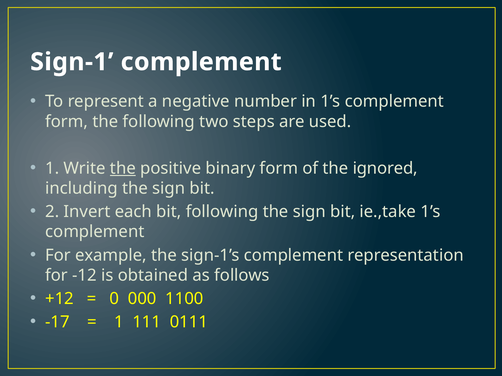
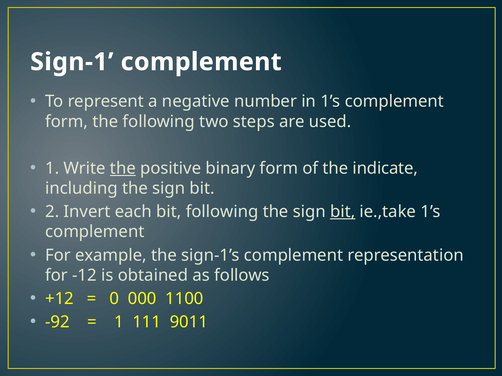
ignored: ignored -> indicate (385, 168)
bit underline: none -> present (343, 212)
-17: -17 -> -92 (57, 322)
0111: 0111 -> 9011 (189, 322)
